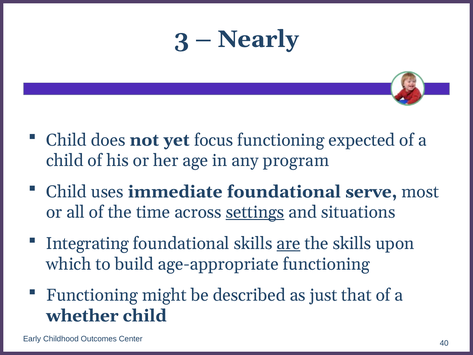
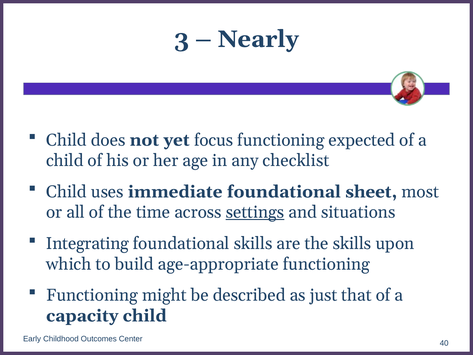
program: program -> checklist (296, 160)
serve: serve -> sheet (371, 192)
are underline: present -> none (288, 243)
whether: whether -> capacity (82, 316)
